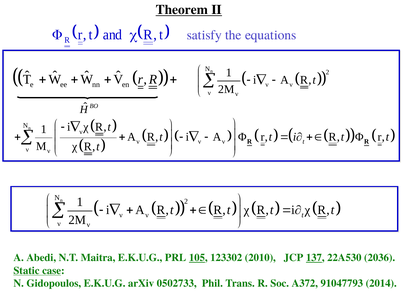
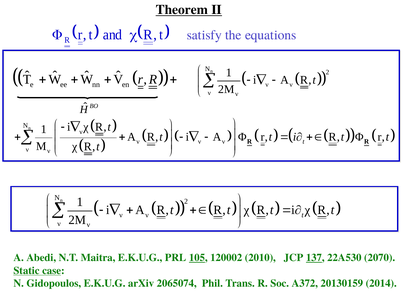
123302: 123302 -> 120002 (226, 258)
2036: 2036 -> 2070 (380, 258)
0502733: 0502733 -> 2065074 (177, 283)
91047793: 91047793 -> 20130159 (342, 283)
